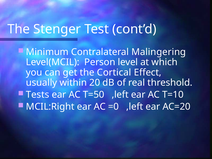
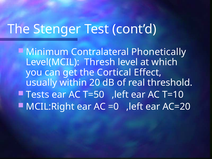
Malingering: Malingering -> Phonetically (159, 52)
Person: Person -> Thresh (100, 62)
